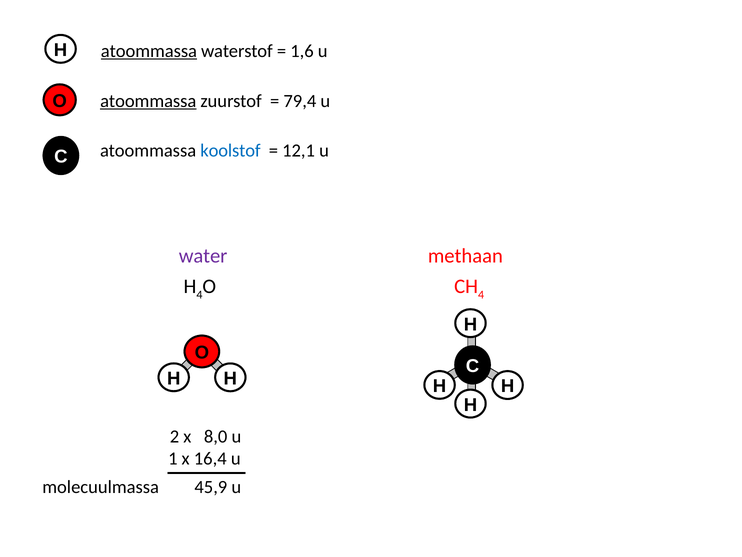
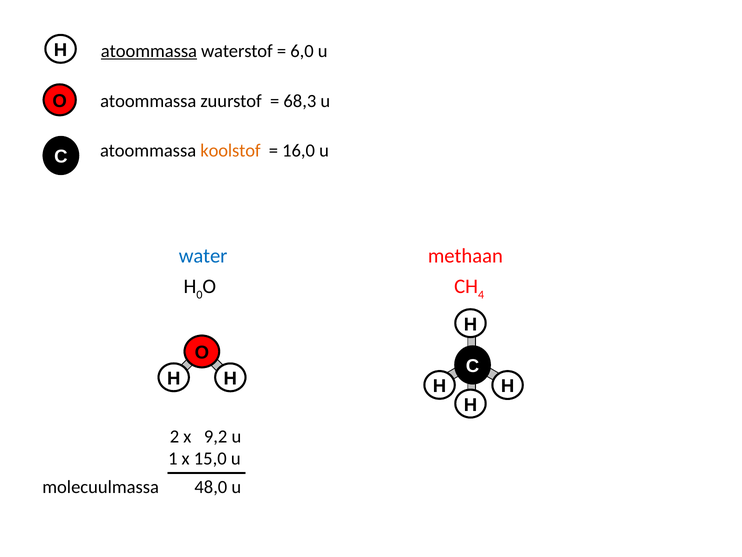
1,6: 1,6 -> 6,0 (302, 51)
atoommassa underline: present -> none (148, 101)
79,4: 79,4 -> 68,3 (300, 101)
koolstof colour: blue -> orange (230, 151)
12,1: 12,1 -> 16,0 (299, 151)
water colour: purple -> blue (203, 255)
H 4: 4 -> 0 (199, 294)
8,0: 8,0 -> 9,2 (216, 436)
16,4: 16,4 -> 15,0 (210, 458)
45,9: 45,9 -> 48,0 (211, 487)
